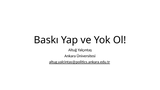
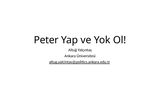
Baskı: Baskı -> Peter (46, 40)
